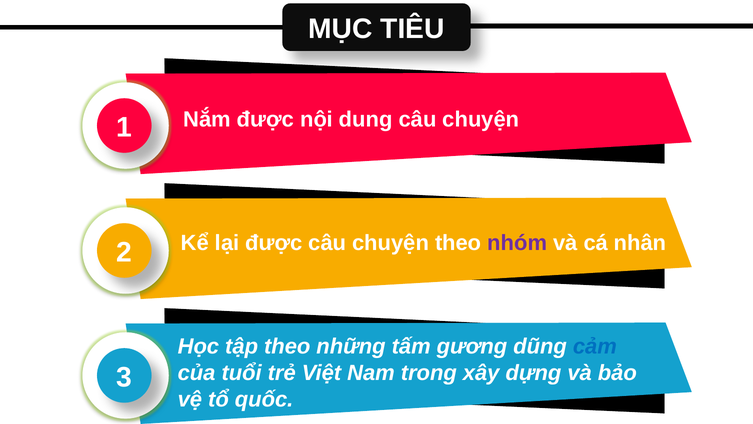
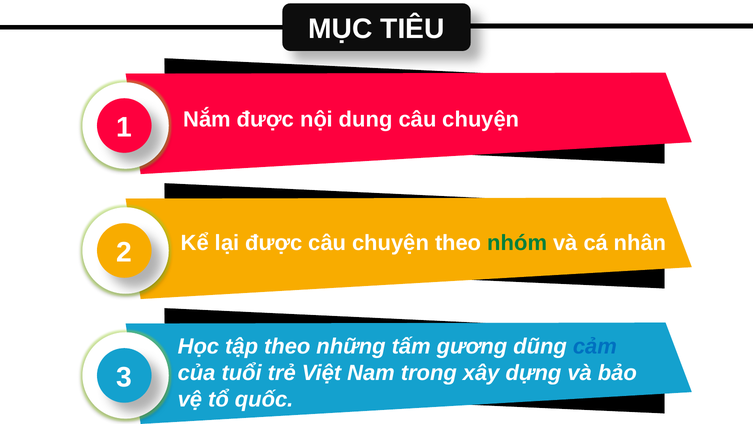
nhóm colour: purple -> green (517, 243)
